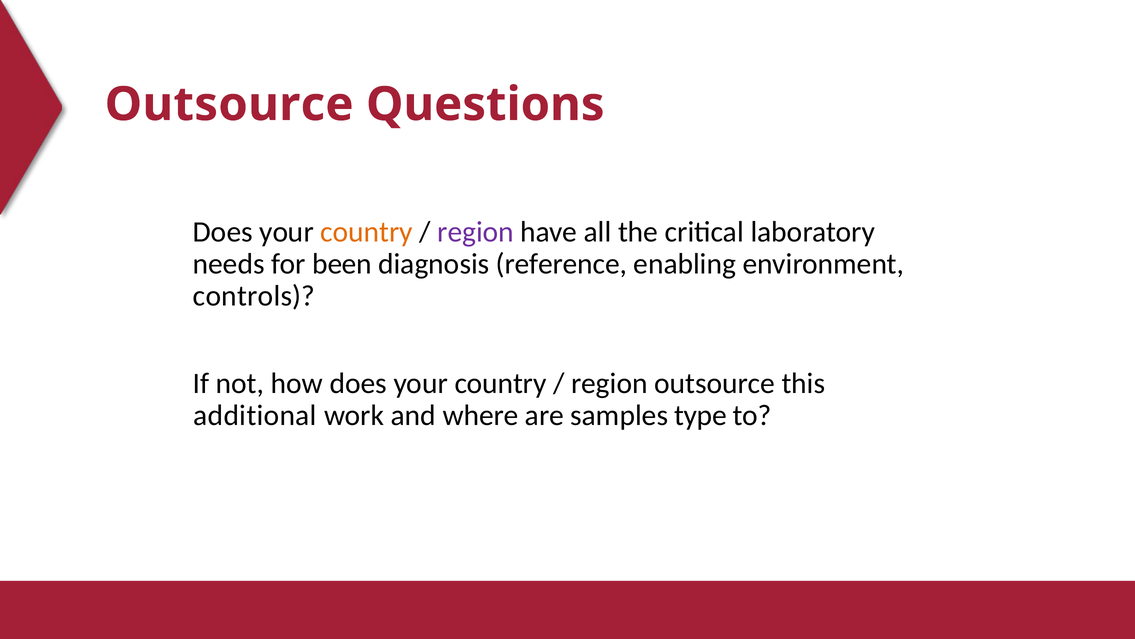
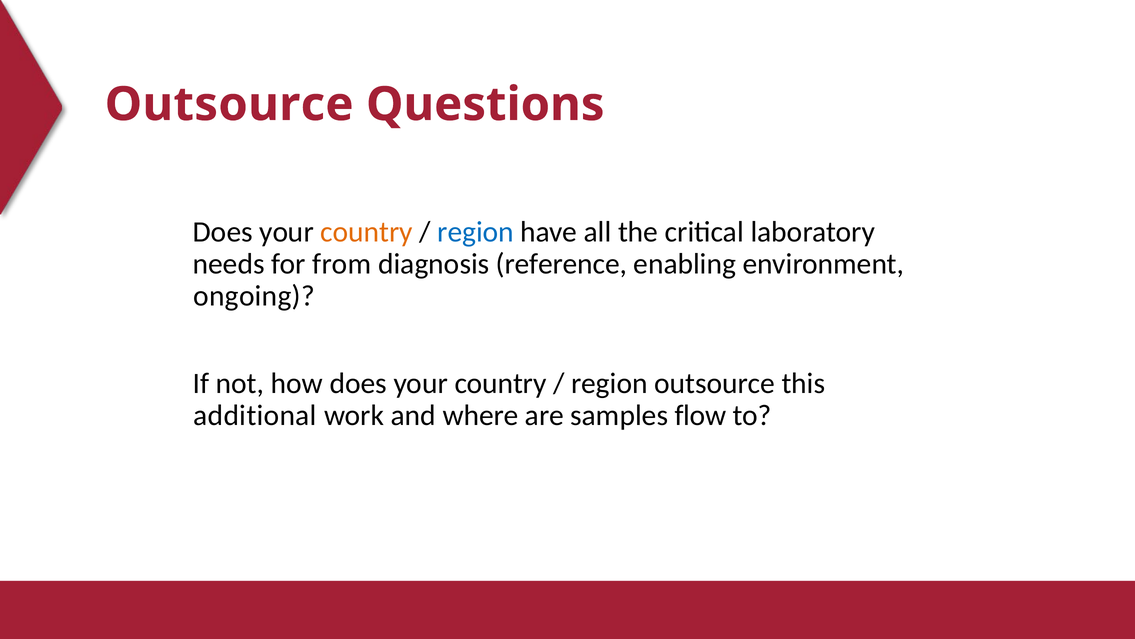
region colour: purple -> blue (476, 232)
been: been -> from (342, 264)
controls: controls -> ongoing (254, 296)
type: type -> flow (700, 415)
